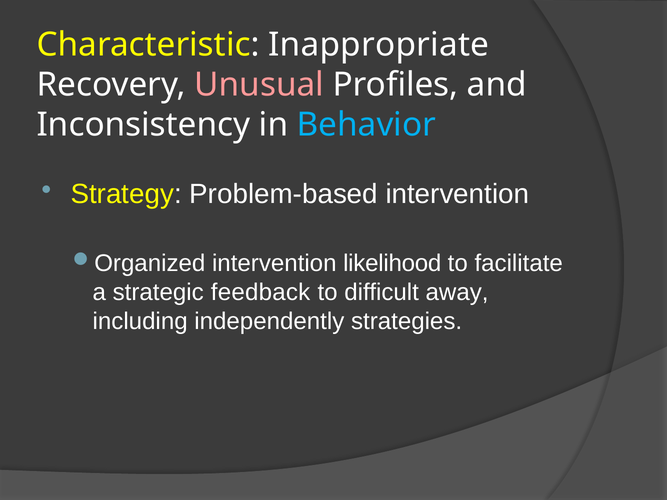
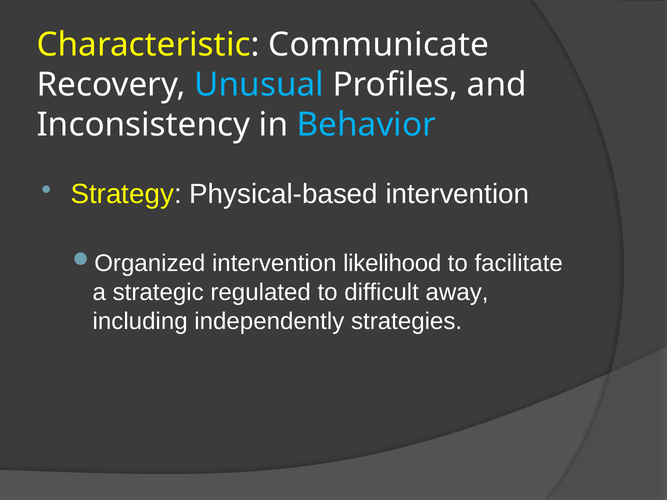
Inappropriate: Inappropriate -> Communicate (379, 45)
Unusual colour: pink -> light blue (259, 85)
Problem-based: Problem-based -> Physical-based (284, 194)
feedback: feedback -> regulated (261, 292)
